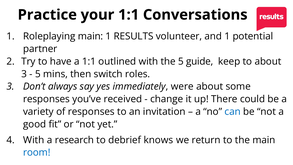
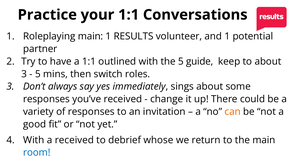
were: were -> sings (182, 86)
can colour: blue -> orange (233, 112)
a research: research -> received (74, 140)
knows: knows -> whose (158, 140)
